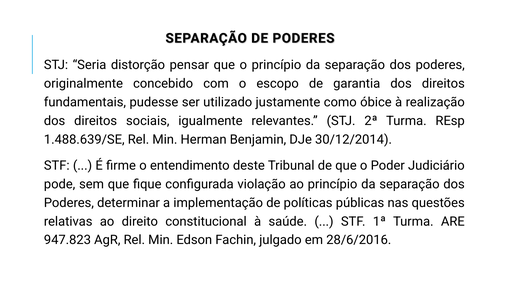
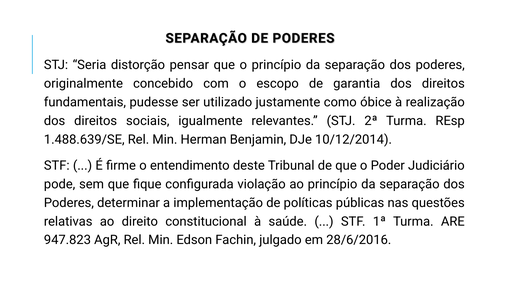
30/12/2014: 30/12/2014 -> 10/12/2014 (353, 140)
